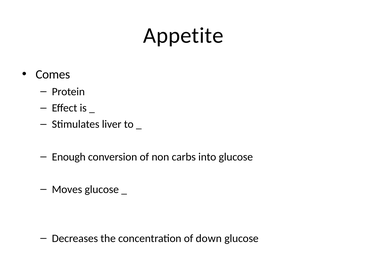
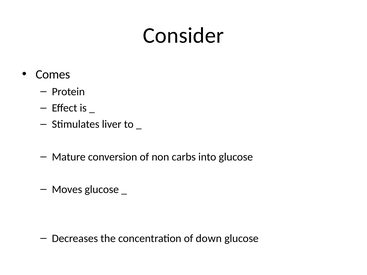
Appetite: Appetite -> Consider (183, 36)
Enough: Enough -> Mature (69, 157)
